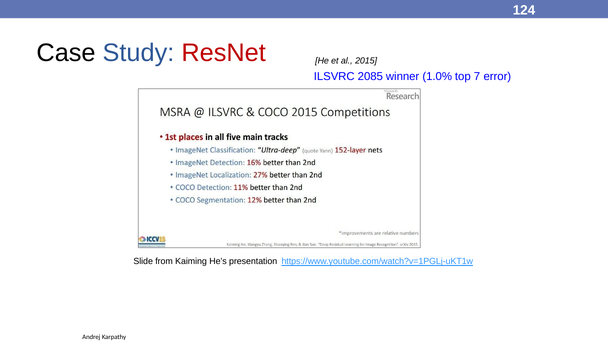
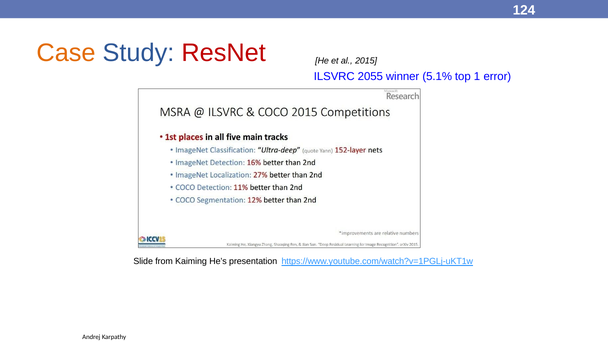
Case colour: black -> orange (66, 53)
2085: 2085 -> 2055 (370, 77)
1.0%: 1.0% -> 5.1% (437, 77)
7: 7 -> 1 (477, 77)
